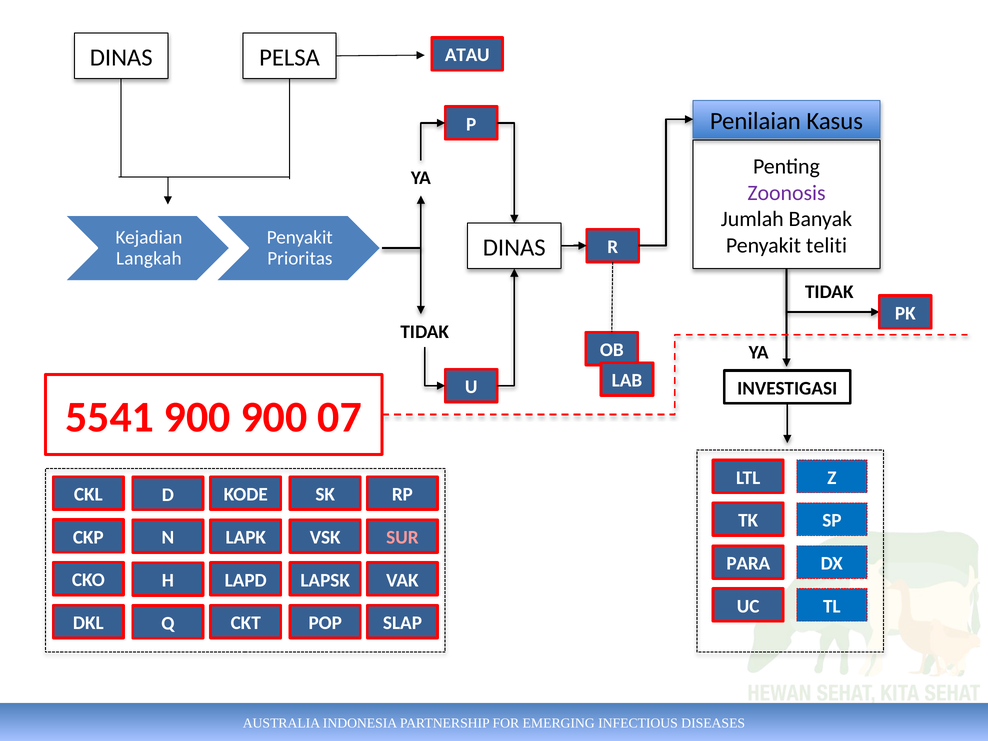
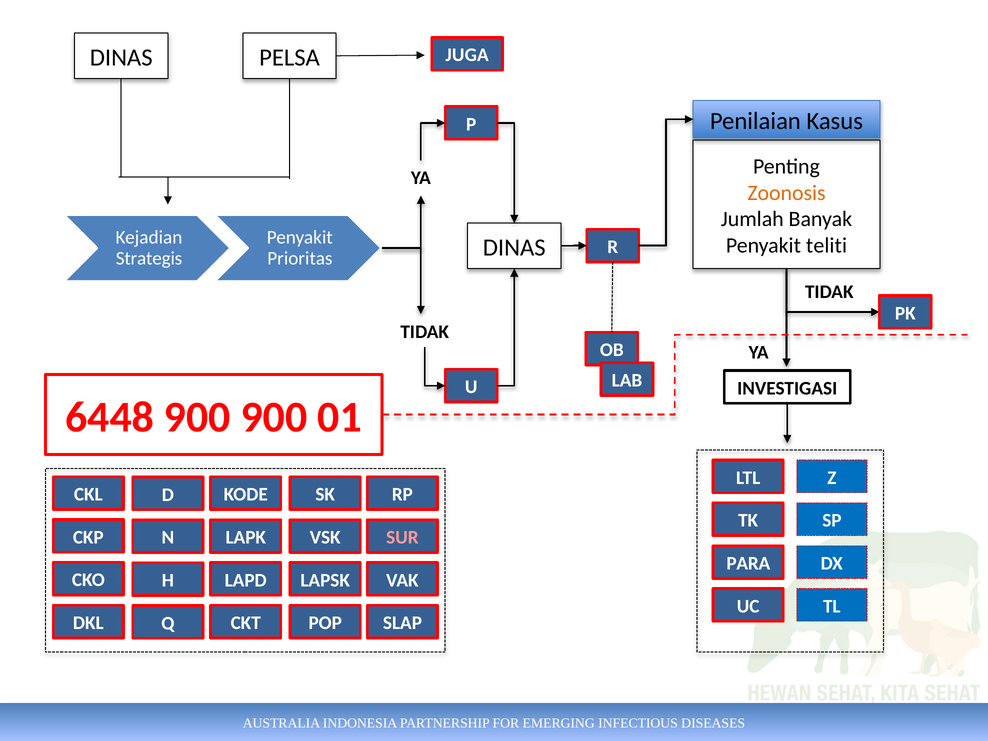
ATAU: ATAU -> JUGA (467, 55)
Zoonosis colour: purple -> orange (787, 193)
Langkah: Langkah -> Strategis (149, 258)
5541: 5541 -> 6448 (110, 418)
07: 07 -> 01 (340, 418)
